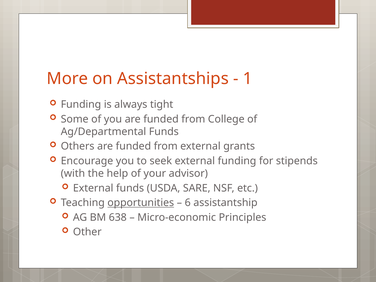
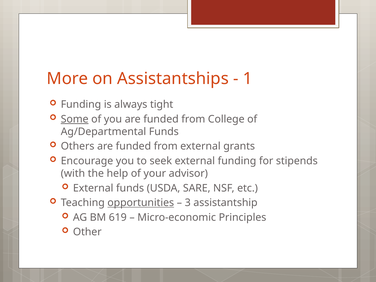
Some underline: none -> present (75, 119)
6: 6 -> 3 (188, 203)
638: 638 -> 619 (118, 217)
